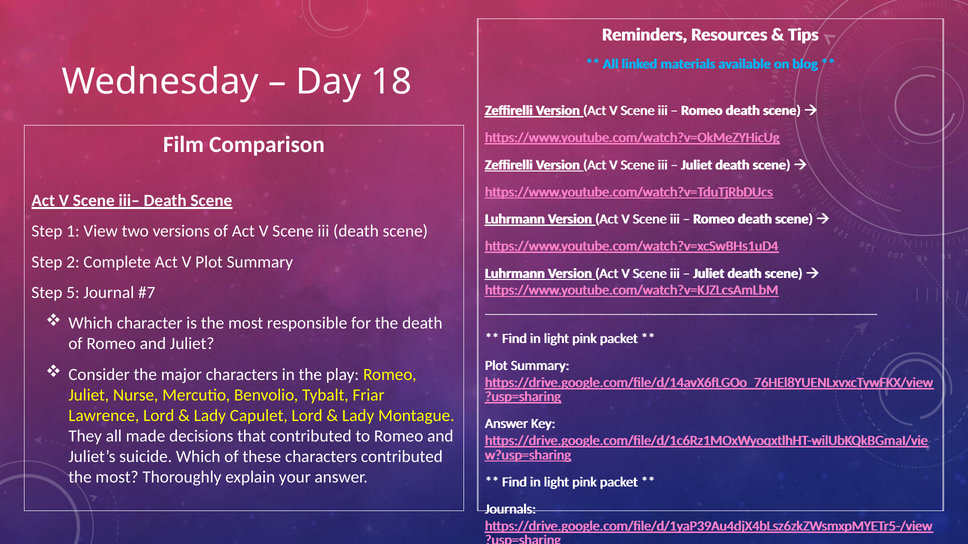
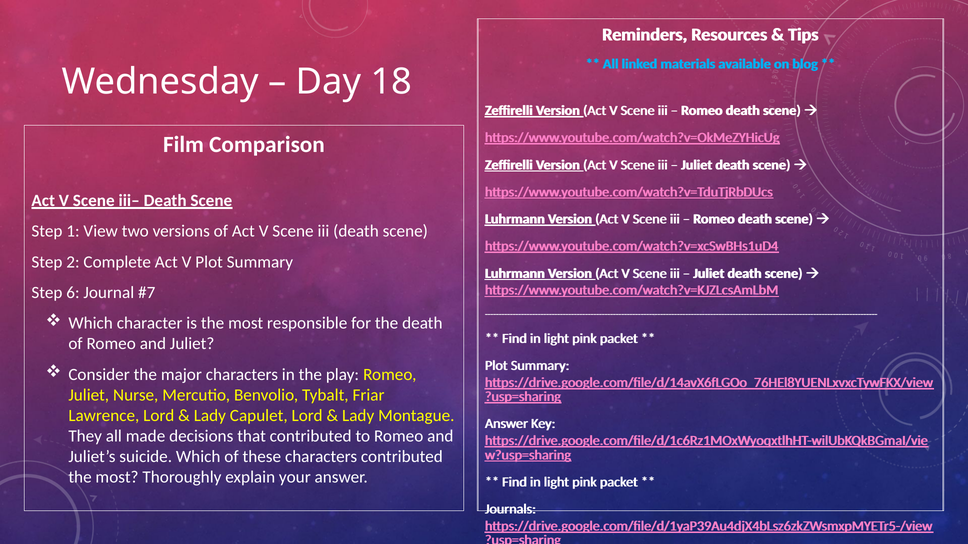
5: 5 -> 6 (73, 293)
